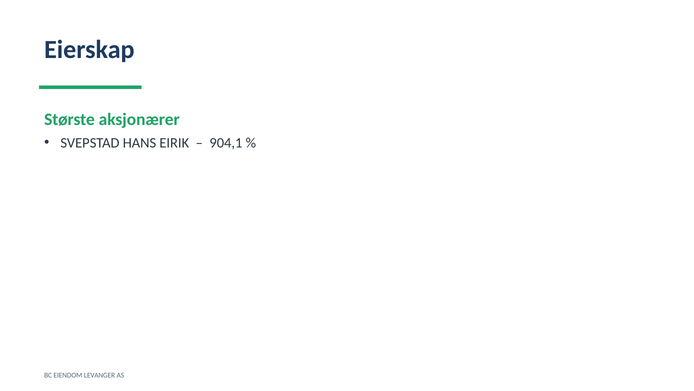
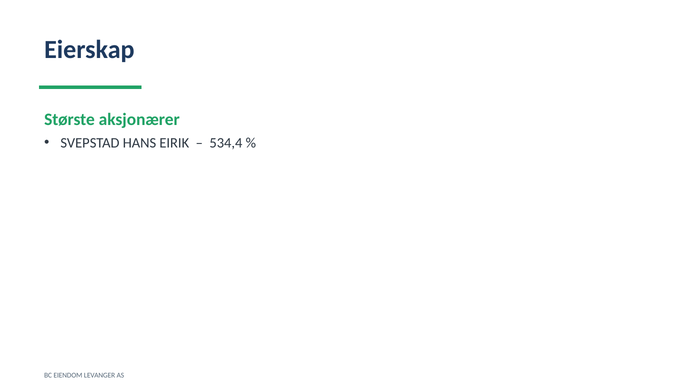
904,1: 904,1 -> 534,4 (226, 143)
